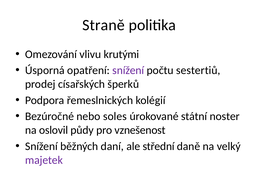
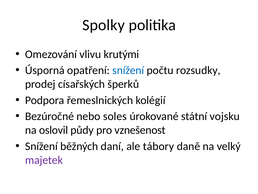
Straně: Straně -> Spolky (104, 25)
snížení colour: purple -> blue (128, 70)
sestertiů: sestertiů -> rozsudky (198, 70)
noster: noster -> vojsku (225, 116)
střední: střední -> tábory (159, 146)
